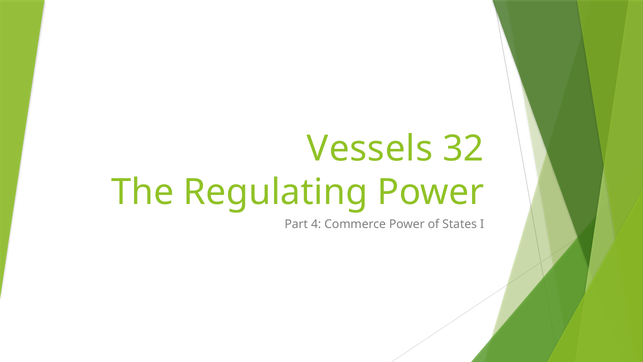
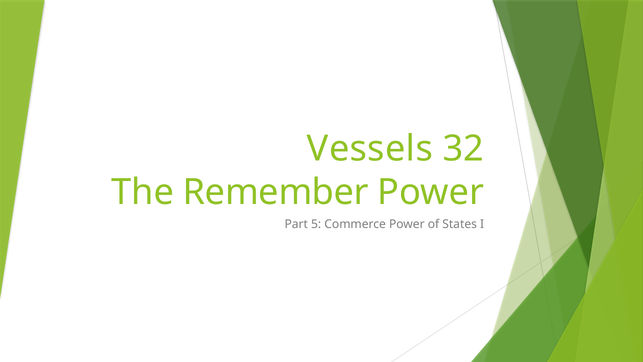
Regulating: Regulating -> Remember (276, 192)
4: 4 -> 5 (316, 224)
